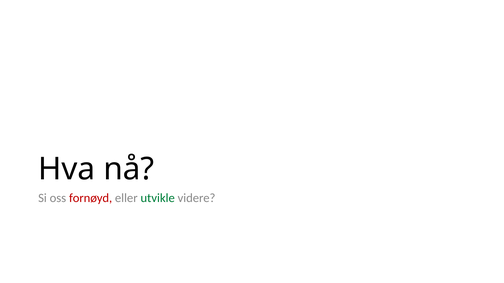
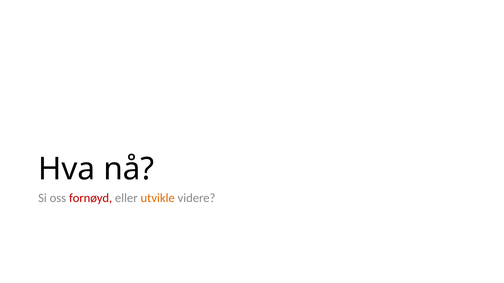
utvikle colour: green -> orange (158, 198)
